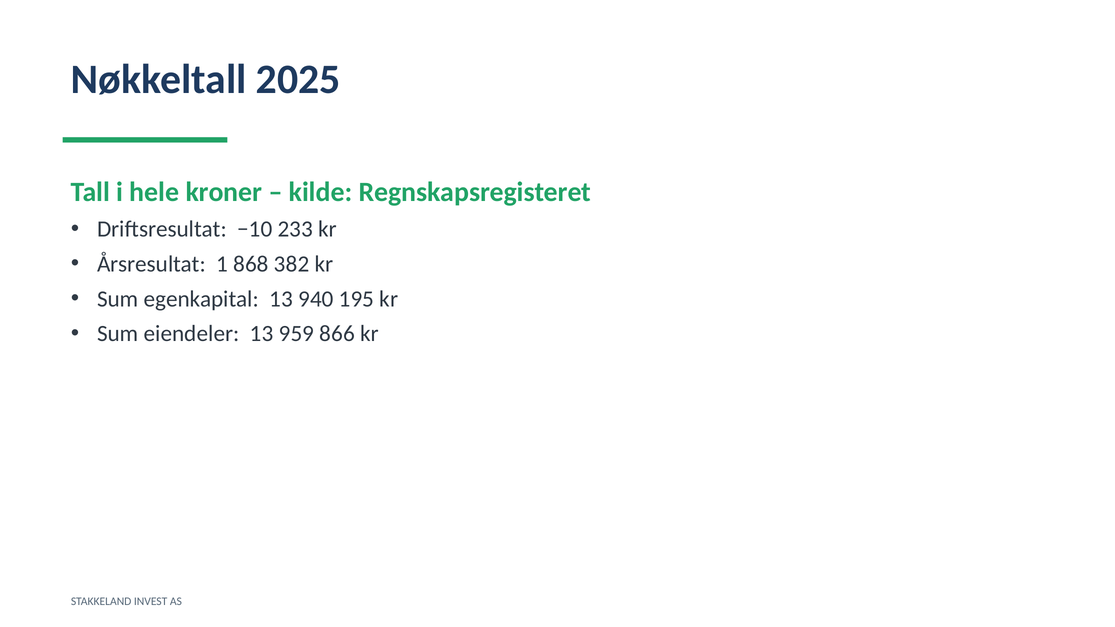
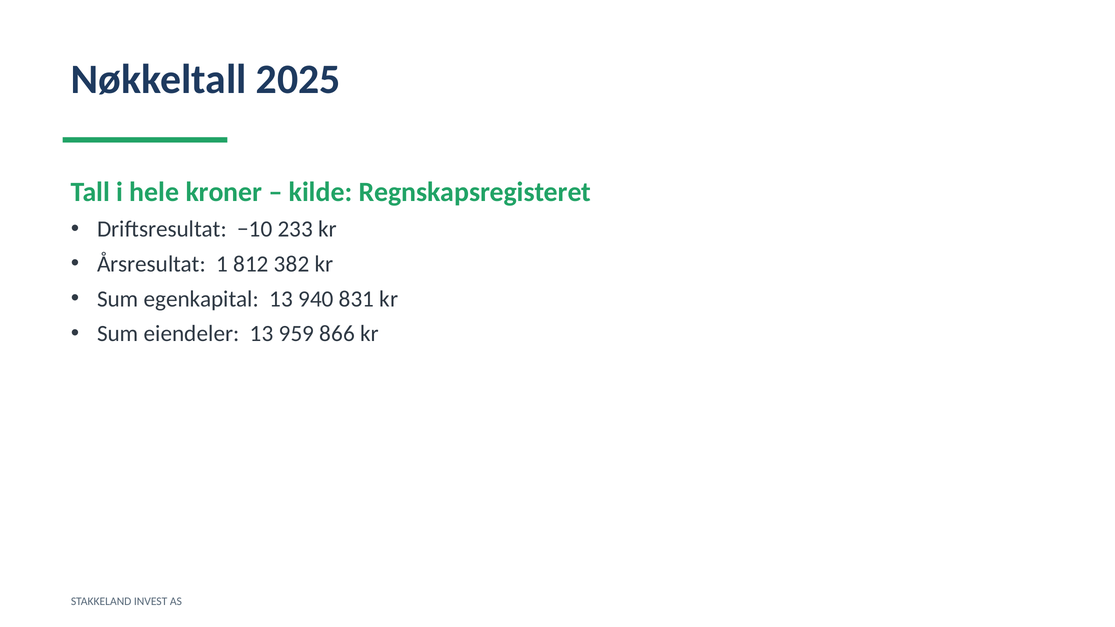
868: 868 -> 812 (251, 264)
195: 195 -> 831 (357, 299)
